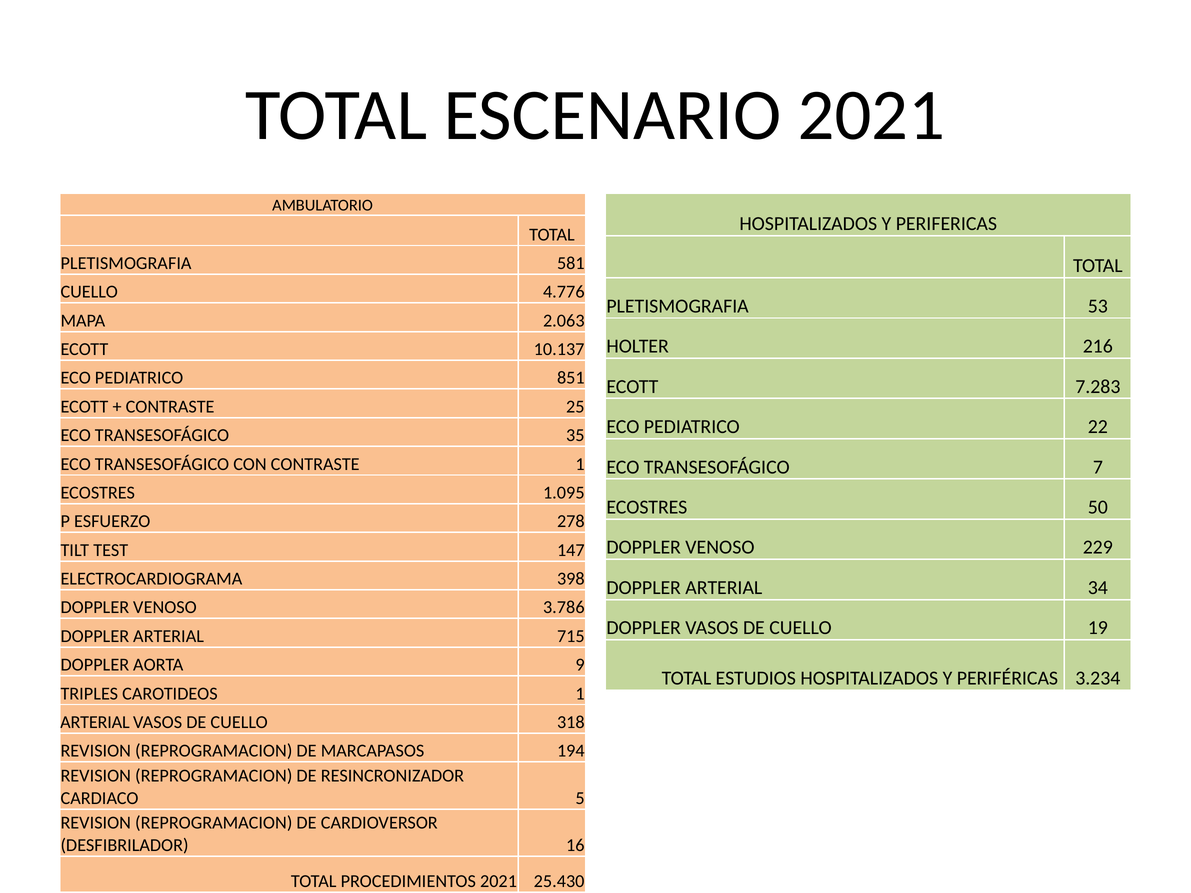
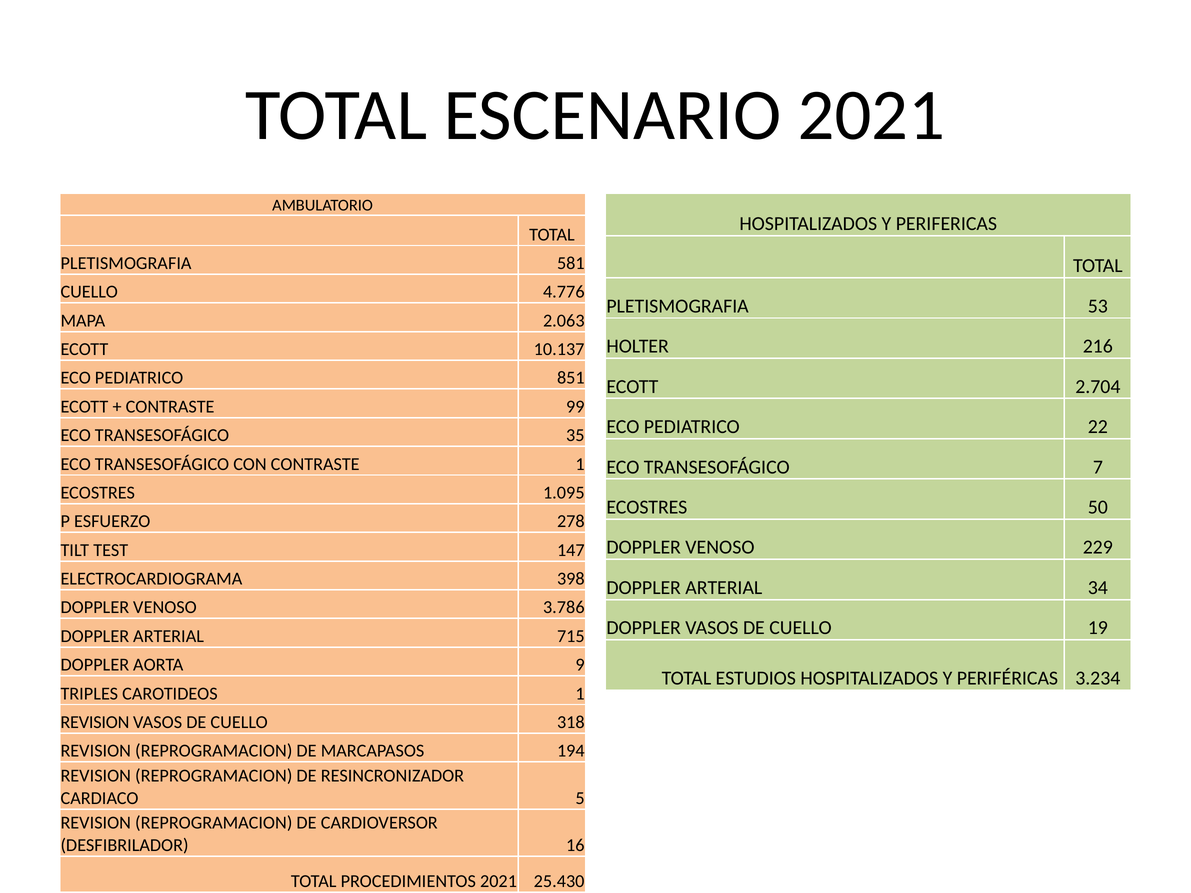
7.283: 7.283 -> 2.704 (1098, 387)
25: 25 -> 99 (575, 407)
ARTERIAL: ARTERIAL -> REVISION (95, 722)
